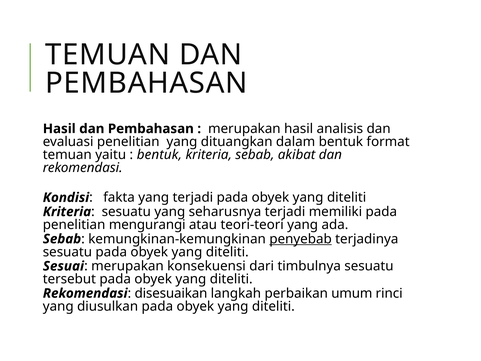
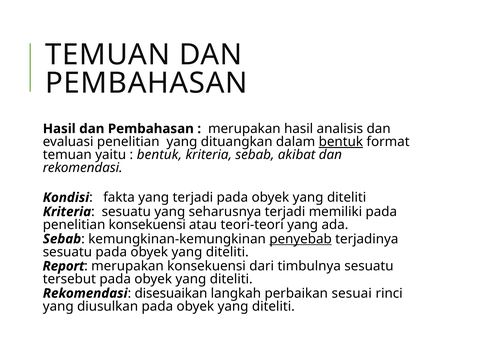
bentuk underline: none -> present (341, 142)
penelitian mengurangi: mengurangi -> konsekuensi (147, 225)
Sesuai: Sesuai -> Report (64, 266)
umum: umum -> sesuai (352, 293)
